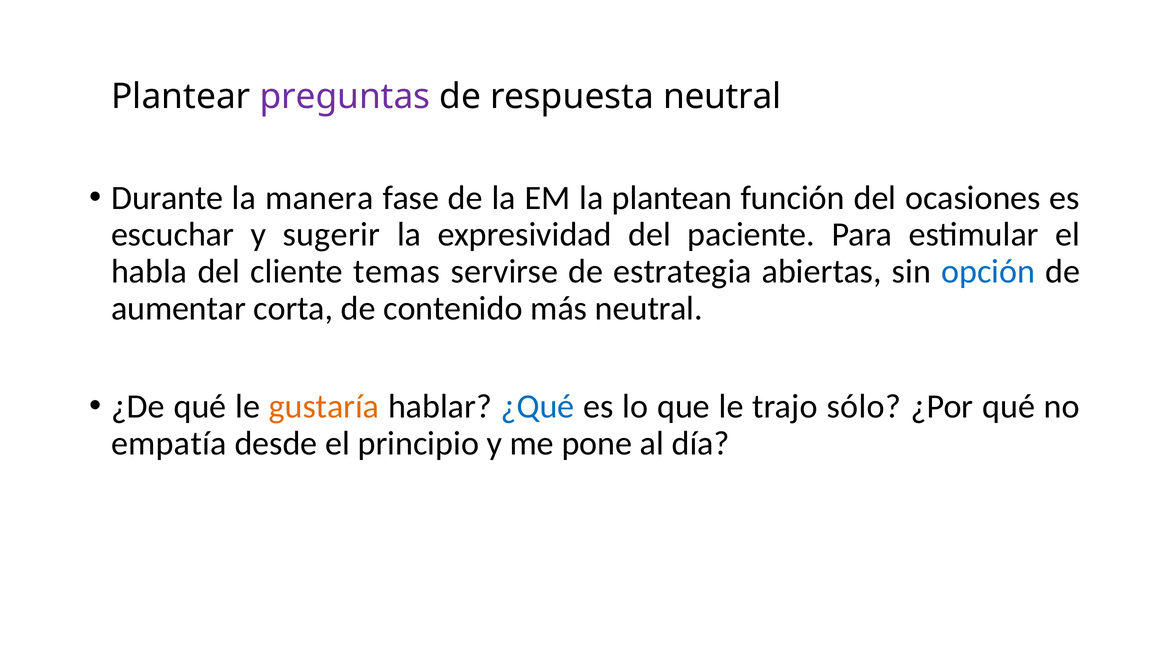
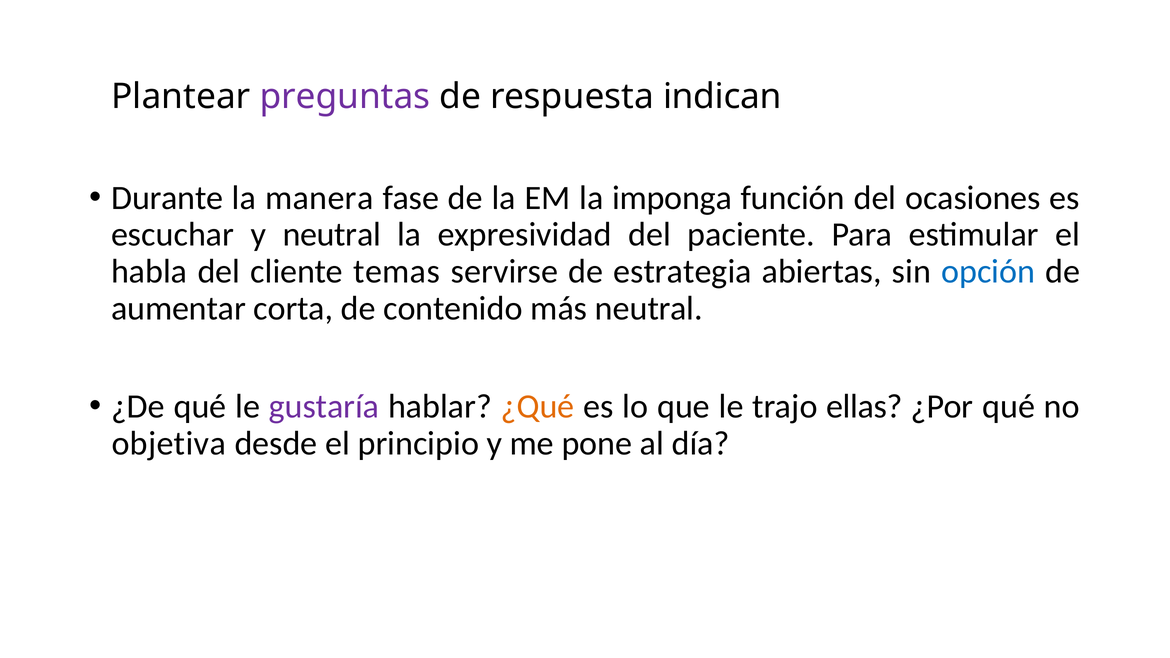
respuesta neutral: neutral -> indican (722, 96)
plantean: plantean -> imponga (672, 198)
y sugerir: sugerir -> neutral (332, 235)
gustaría colour: orange -> purple (324, 407)
¿Qué colour: blue -> orange (538, 407)
sólo: sólo -> ellas (864, 407)
empatía: empatía -> objetiva (169, 443)
